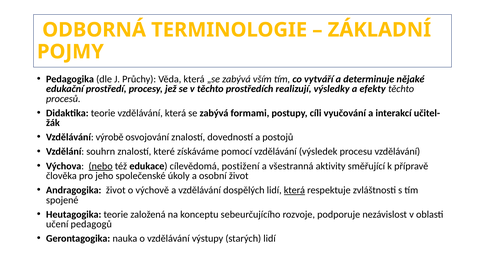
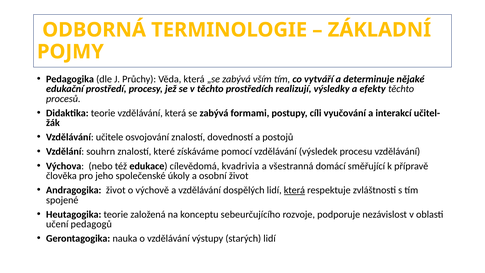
výrobě: výrobě -> učitele (110, 137)
nebo underline: present -> none (101, 166)
postižení: postižení -> kvadrivia (241, 166)
aktivity: aktivity -> domácí (331, 166)
